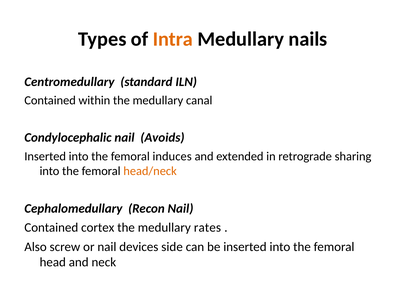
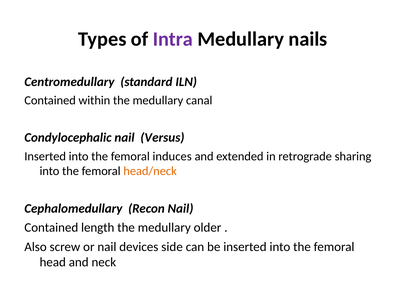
Intra colour: orange -> purple (173, 39)
Avoids: Avoids -> Versus (162, 137)
cortex: cortex -> length (98, 227)
rates: rates -> older (208, 227)
